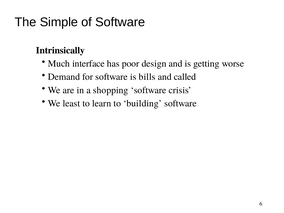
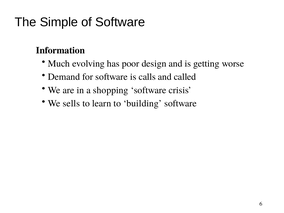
Intrinsically: Intrinsically -> Information (60, 50)
interface: interface -> evolving (88, 64)
bills: bills -> calls (147, 77)
least: least -> sells (71, 103)
